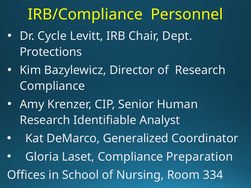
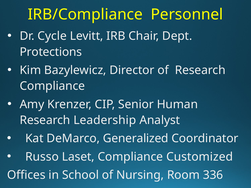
Identifiable: Identifiable -> Leadership (105, 120)
Gloria: Gloria -> Russo (42, 157)
Preparation: Preparation -> Customized (200, 157)
334: 334 -> 336 (213, 175)
